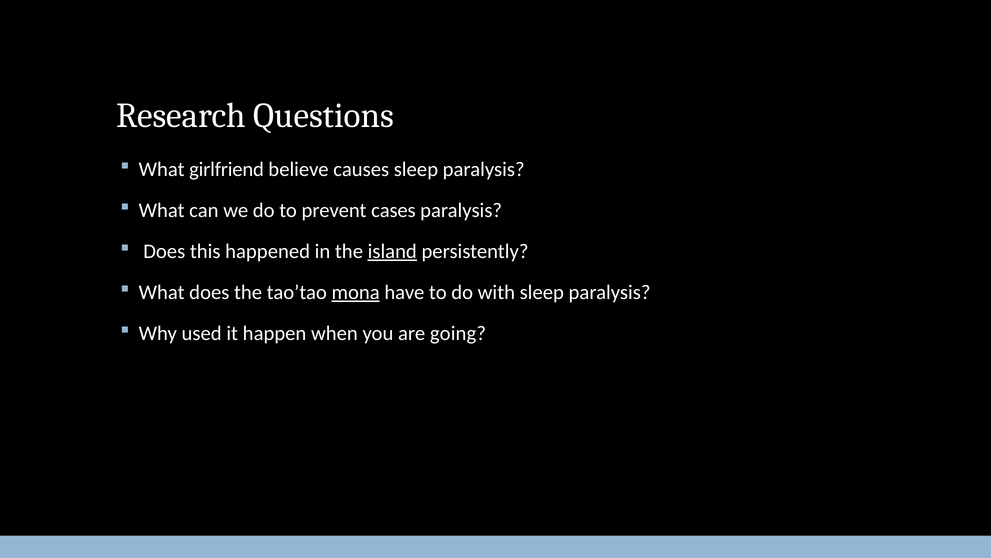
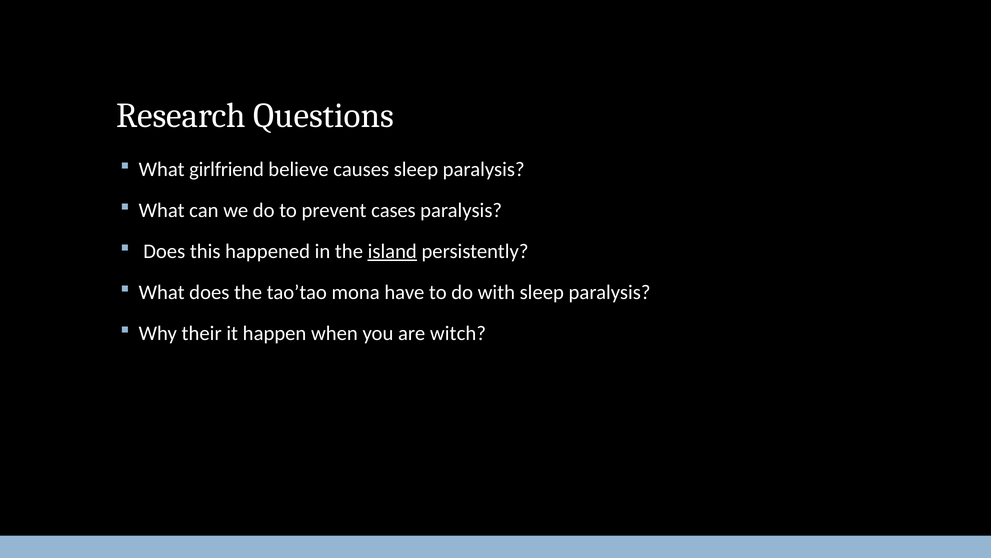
mona underline: present -> none (356, 292)
used: used -> their (202, 333)
going: going -> witch (458, 333)
